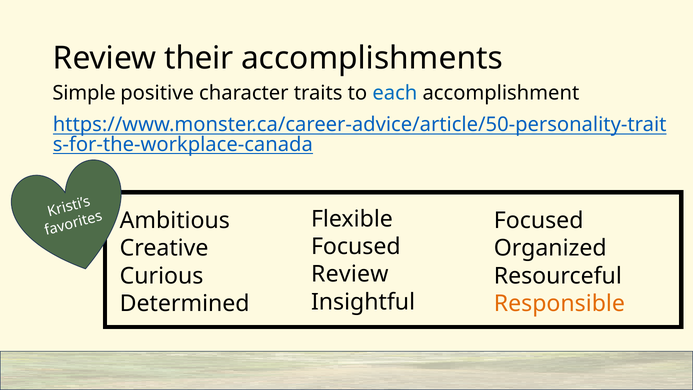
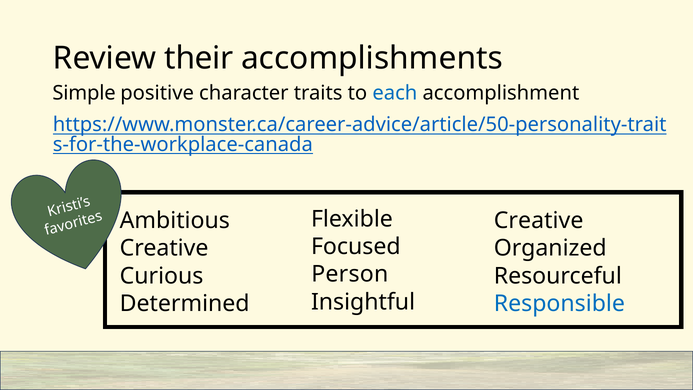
Focused: Focused -> Creative (539, 220)
Review: Review -> Person (350, 274)
Responsible colour: orange -> blue (559, 304)
